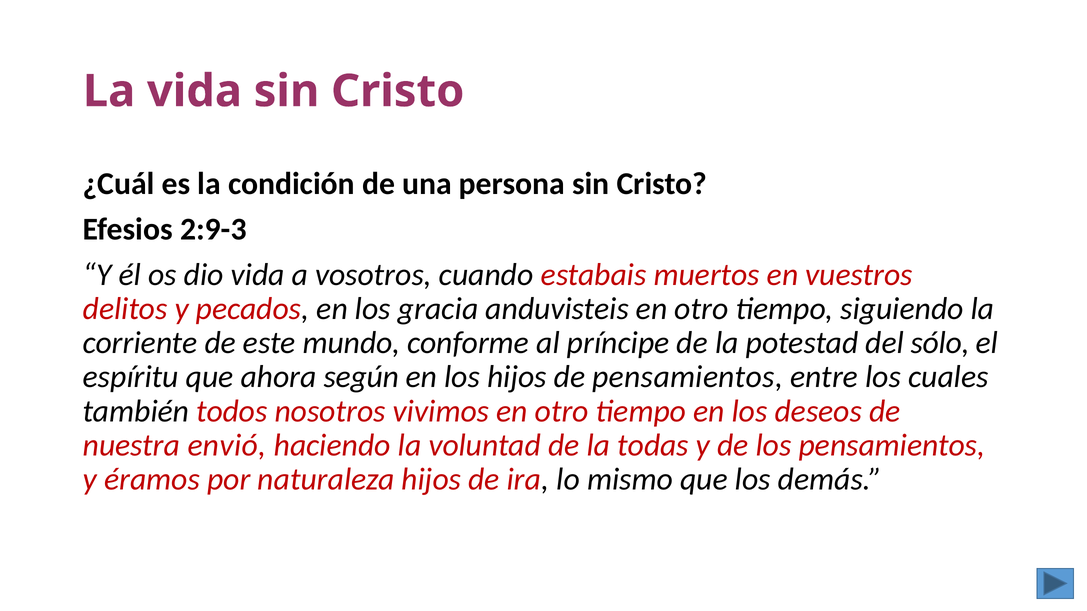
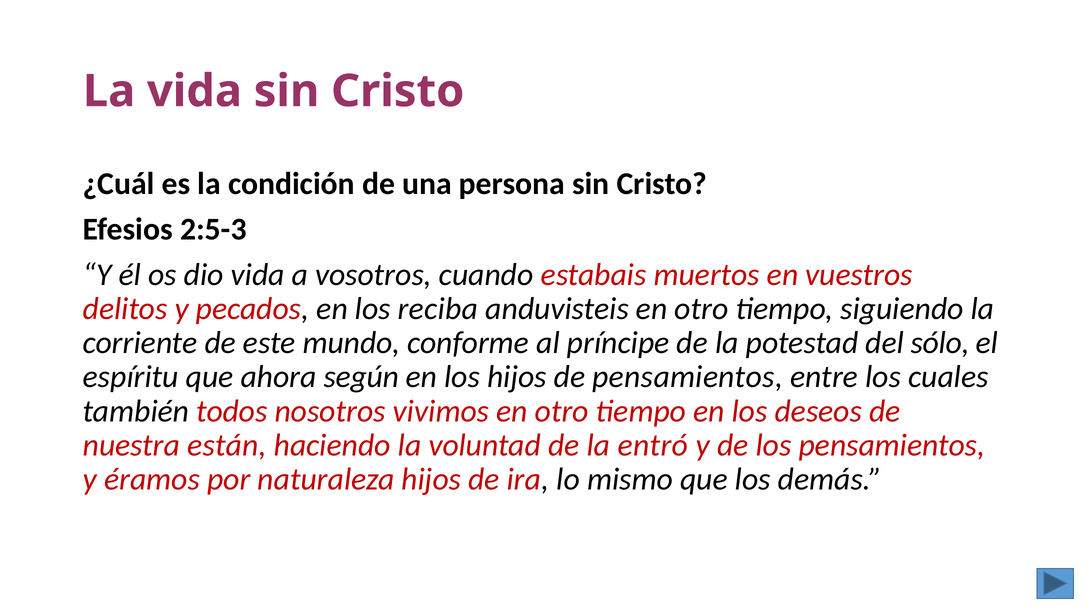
2:9-3: 2:9-3 -> 2:5-3 (213, 229)
gracia: gracia -> reciba (438, 309)
envió: envió -> están (227, 446)
todas: todas -> entró (653, 446)
